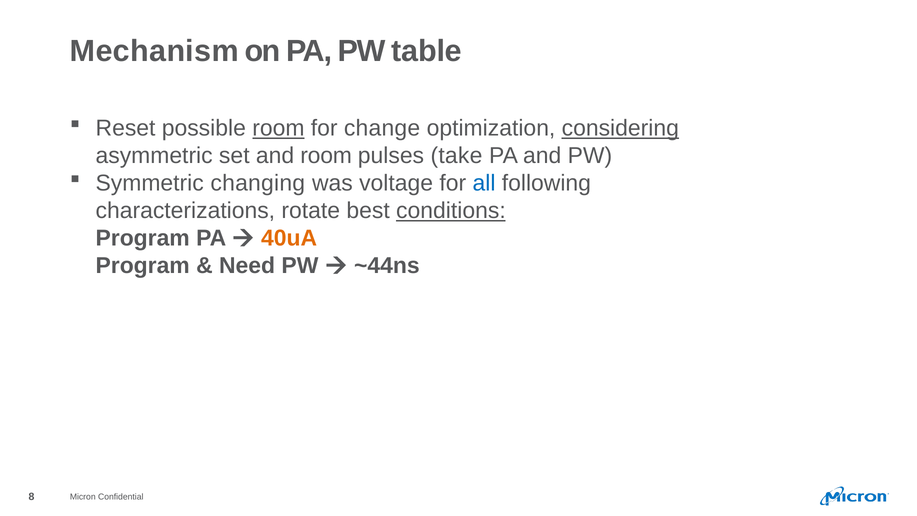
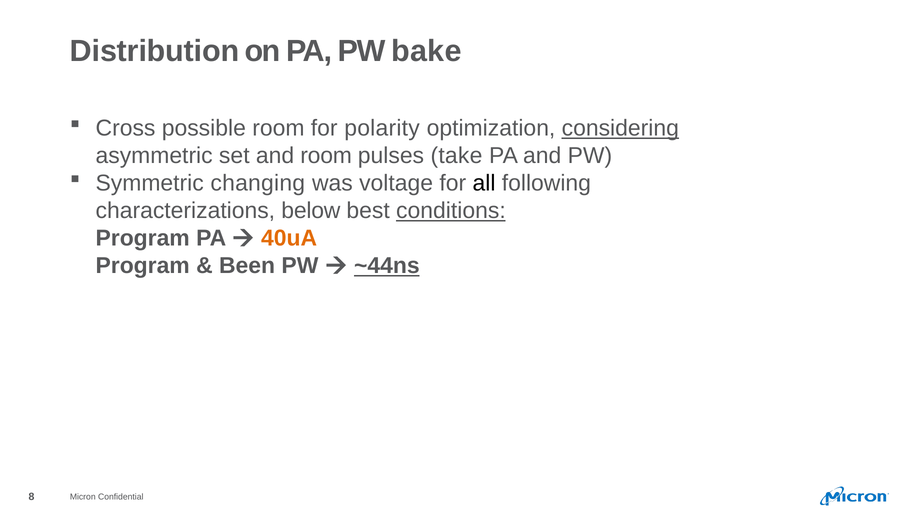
Mechanism: Mechanism -> Distribution (155, 51)
table: table -> bake (426, 51)
Reset: Reset -> Cross (126, 128)
room underline: present -> none (278, 128)
change: change -> polarity (382, 128)
all colour: blue -> black (484, 183)
rotate: rotate -> below (311, 211)
Need: Need -> Been (247, 266)
~44ns underline: none -> present (387, 266)
